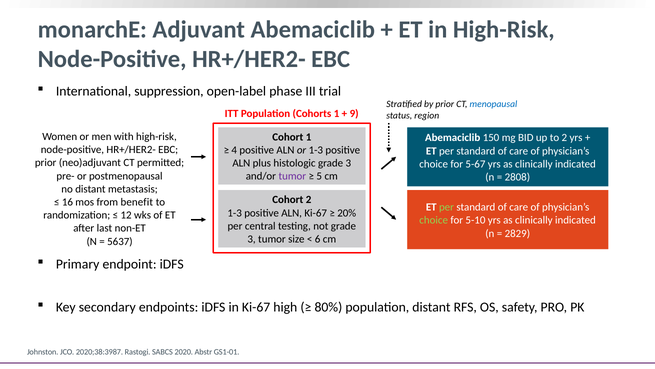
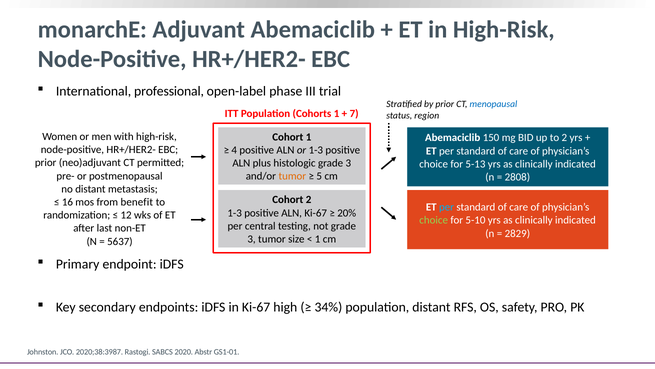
suppression: suppression -> professional (169, 91)
9: 9 -> 7 (354, 114)
5-67: 5-67 -> 5-13 (475, 164)
tumor colour: purple -> orange (292, 177)
per colour: light green -> light blue (446, 207)
6: 6 -> 1 (318, 239)
80%: 80% -> 34% (328, 308)
